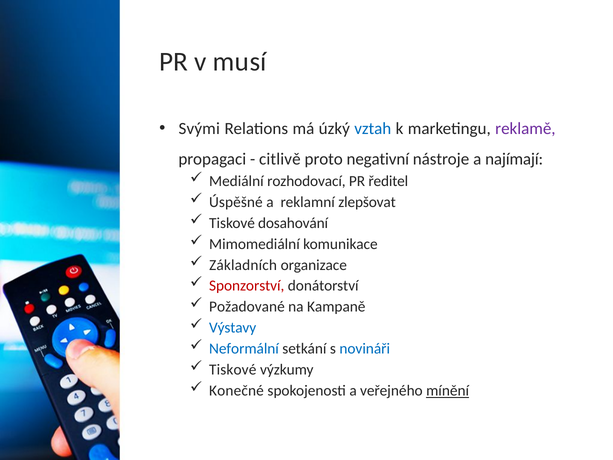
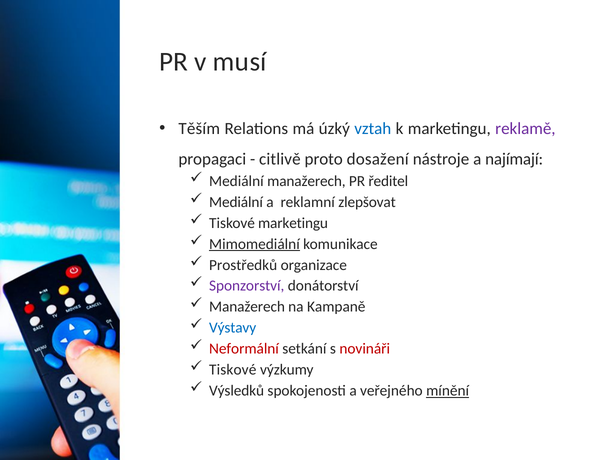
Svými: Svými -> Těším (199, 129)
negativní: negativní -> dosažení (378, 159)
Mediální rozhodovací: rozhodovací -> manažerech (306, 181)
Úspěšné: Úspěšné -> Mediální (236, 202)
Tiskové dosahování: dosahování -> marketingu (293, 223)
Mimomediální underline: none -> present (254, 244)
Základních: Základních -> Prostředků (243, 265)
Sponzorství colour: red -> purple (247, 286)
Požadované: Požadované -> Manažerech (247, 307)
Neformální colour: blue -> red (244, 349)
novináři colour: blue -> red (365, 349)
Konečné: Konečné -> Výsledků (237, 390)
